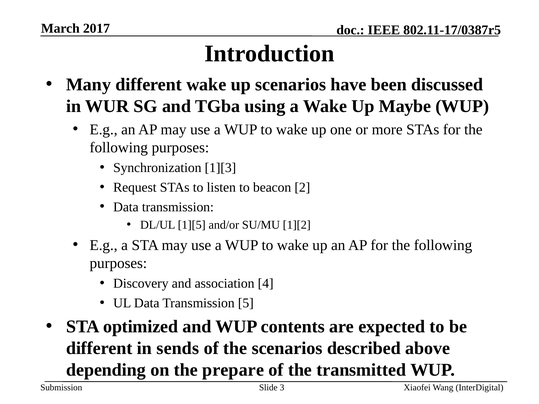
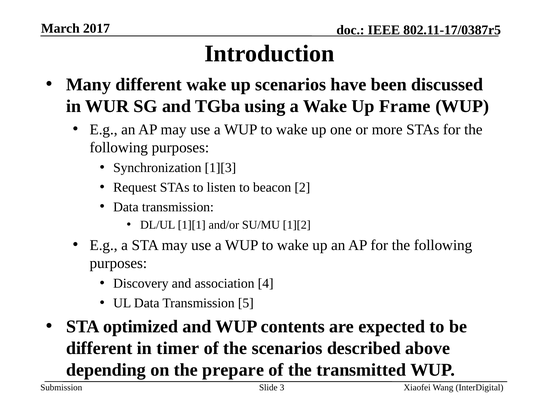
Maybe: Maybe -> Frame (405, 106)
1][5: 1][5 -> 1][1 (192, 225)
sends: sends -> timer (178, 348)
